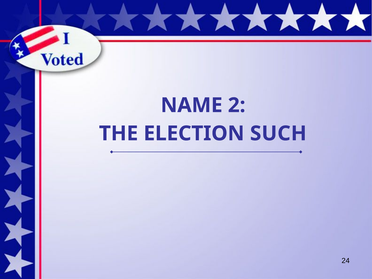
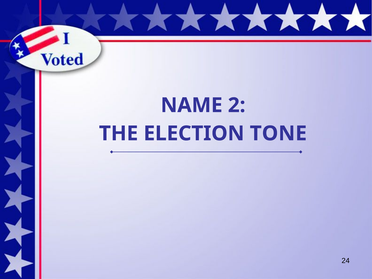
SUCH: SUCH -> TONE (278, 133)
